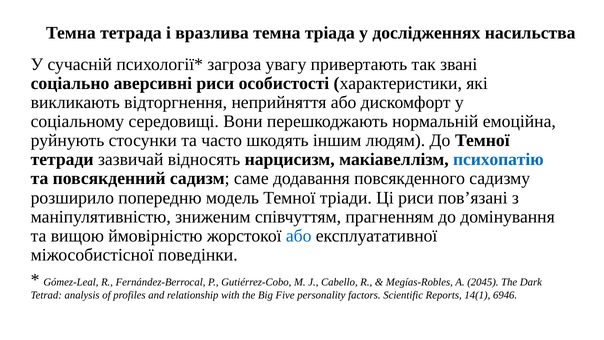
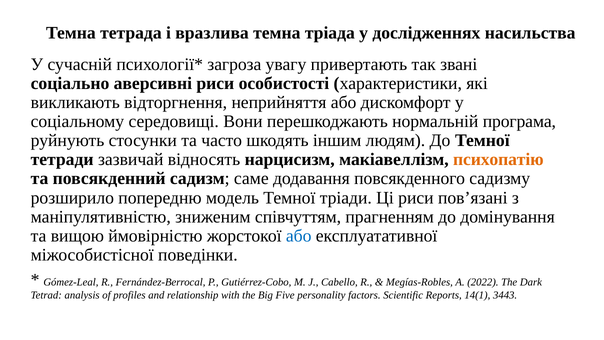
емоційна: емоційна -> програма (519, 122)
психопатію colour: blue -> orange (498, 160)
2045: 2045 -> 2022 (483, 282)
6946: 6946 -> 3443 (505, 295)
